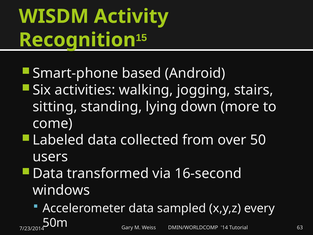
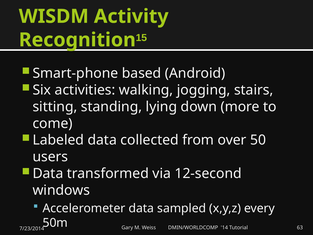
16-second: 16-second -> 12-second (208, 173)
